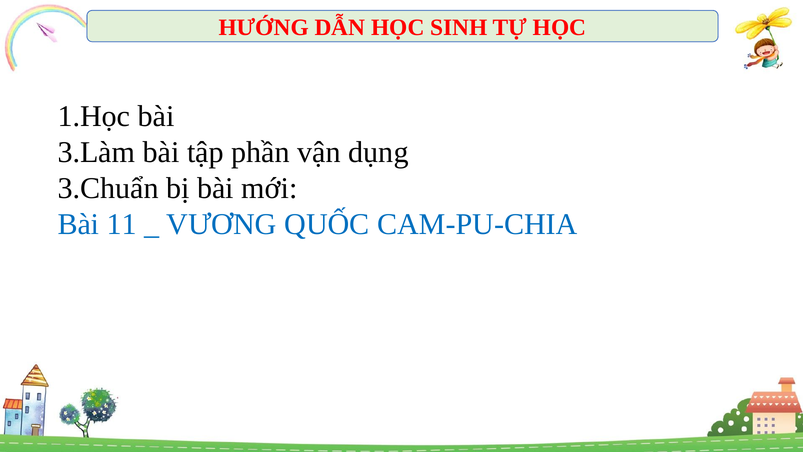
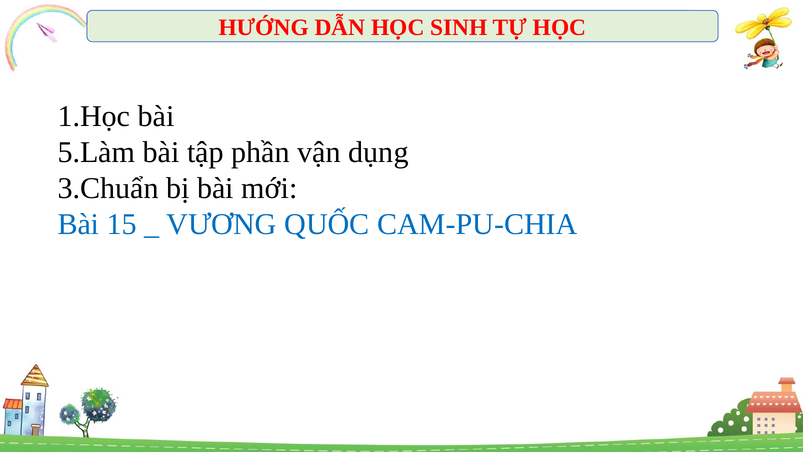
3.Làm: 3.Làm -> 5.Làm (96, 152)
11: 11 -> 15 (122, 224)
